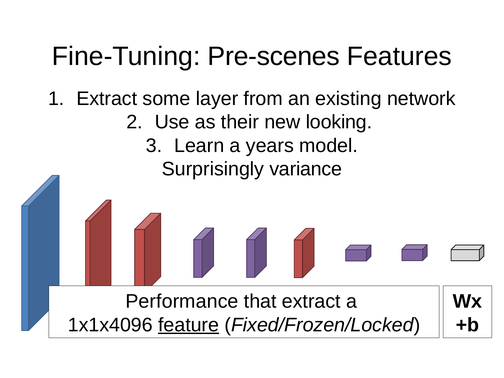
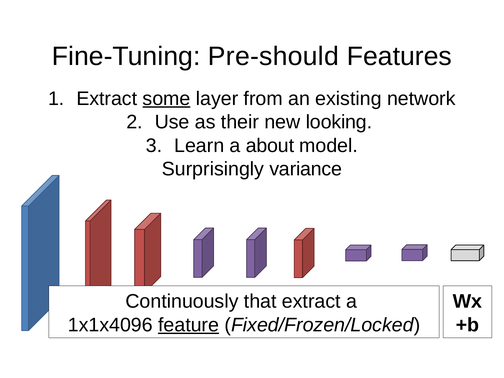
Pre-scenes: Pre-scenes -> Pre-should (273, 56)
some underline: none -> present (166, 99)
years: years -> about (270, 146)
Performance: Performance -> Continuously (182, 301)
